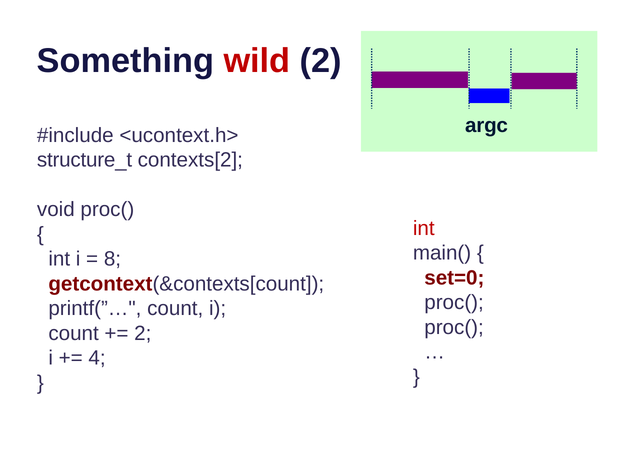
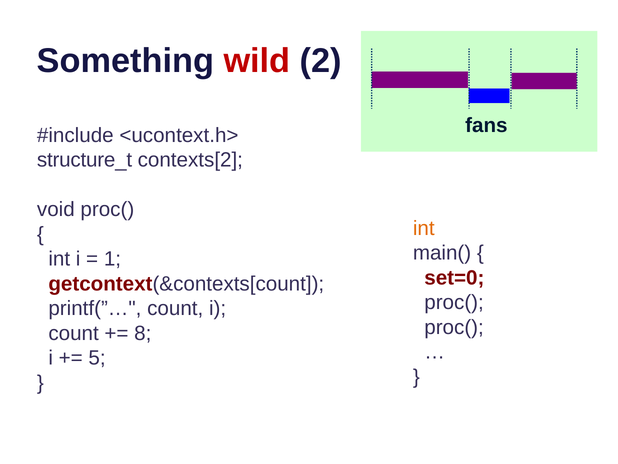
argc: argc -> fans (486, 125)
int colour: red -> orange (424, 228)
8: 8 -> 1 (112, 259)
2: 2 -> 8 (143, 333)
4: 4 -> 5 (97, 358)
